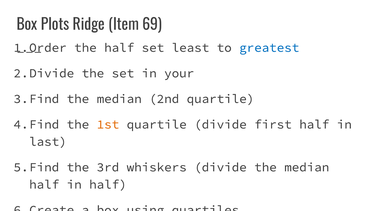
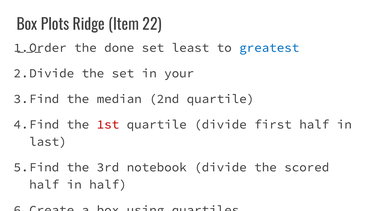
69: 69 -> 22 (152, 25)
the half: half -> done (119, 48)
1st colour: orange -> red (108, 124)
3rd whiskers: whiskers -> notebook (157, 167)
divide the median: median -> scored (307, 167)
